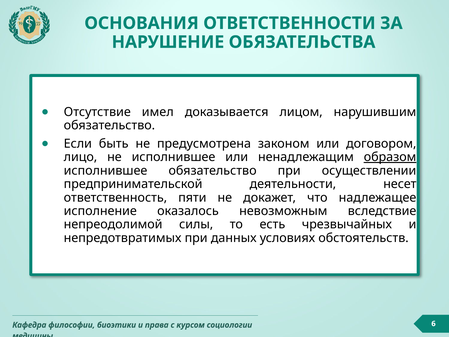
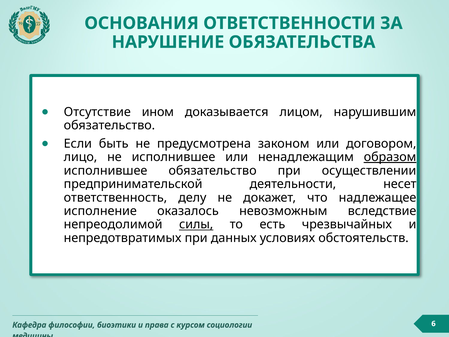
имел: имел -> ином (158, 112)
пяти: пяти -> делу (192, 197)
силы underline: none -> present (196, 224)
